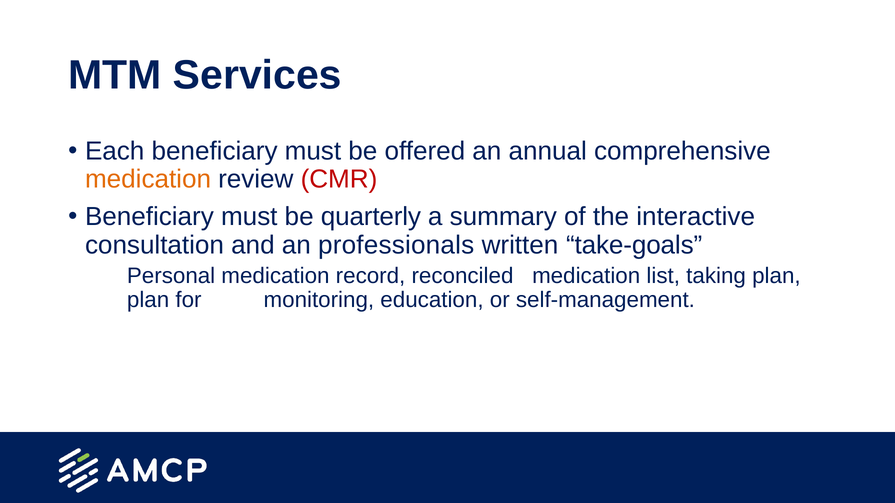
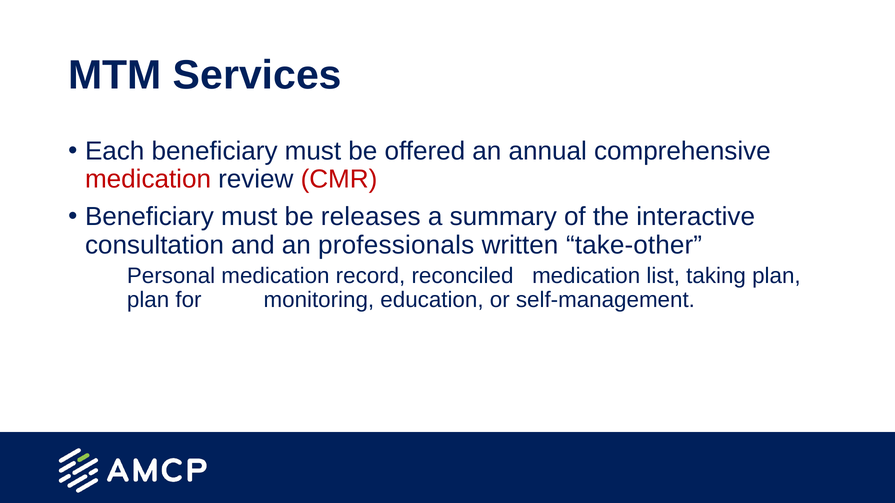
medication colour: orange -> red (148, 180)
quarterly: quarterly -> releases (371, 217)
take-goals: take-goals -> take-other (634, 245)
